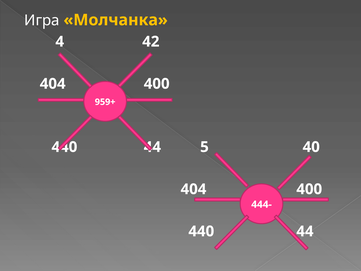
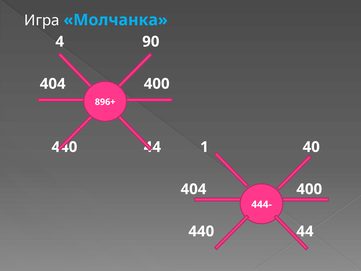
Молчанка colour: yellow -> light blue (116, 20)
42: 42 -> 90 (151, 42)
959+: 959+ -> 896+ (105, 102)
5: 5 -> 1 (204, 147)
